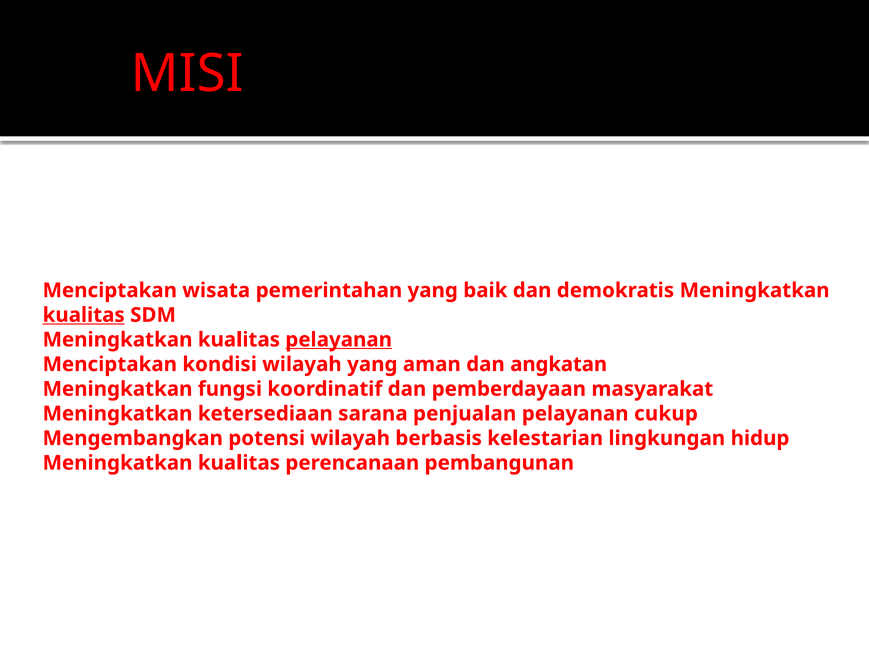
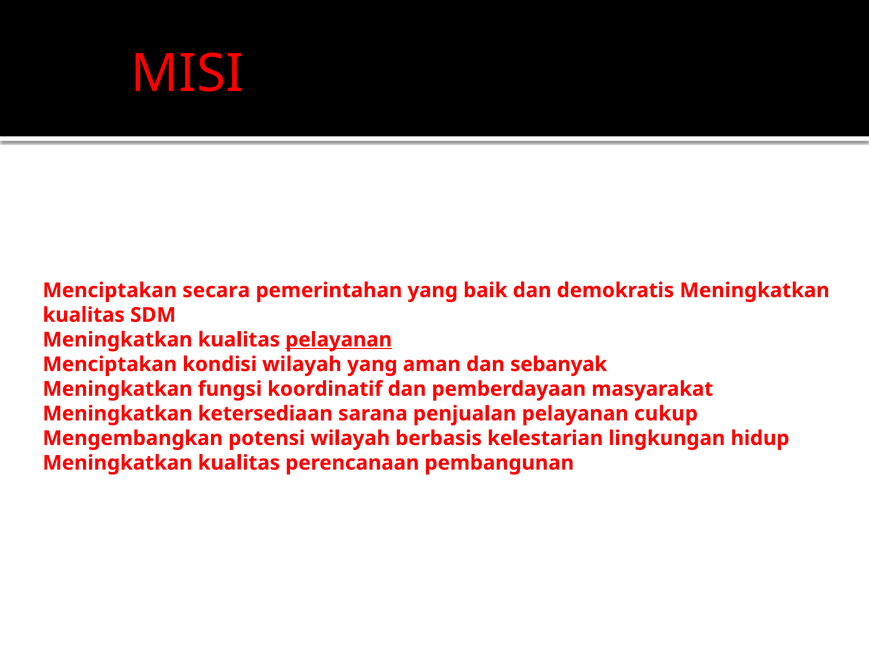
wisata: wisata -> secara (216, 290)
kualitas underline: present -> none (84, 315)
angkatan: angkatan -> sebanyak (559, 364)
